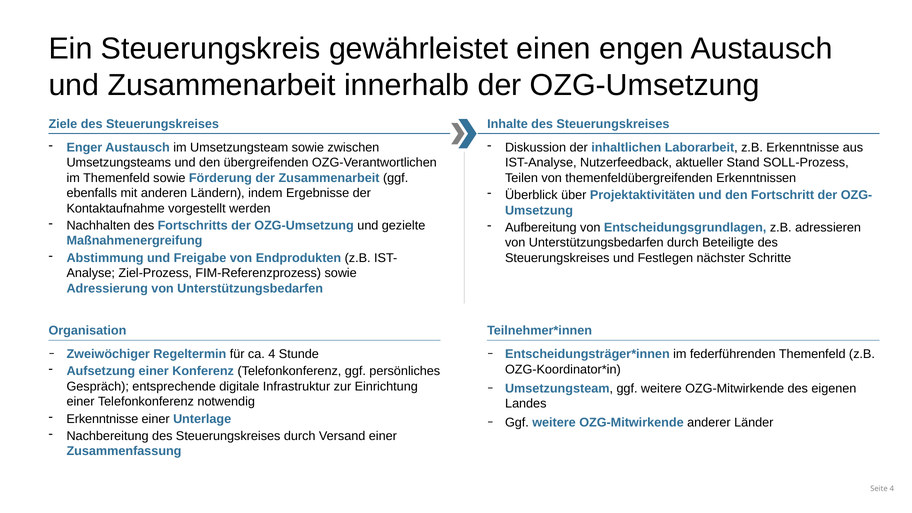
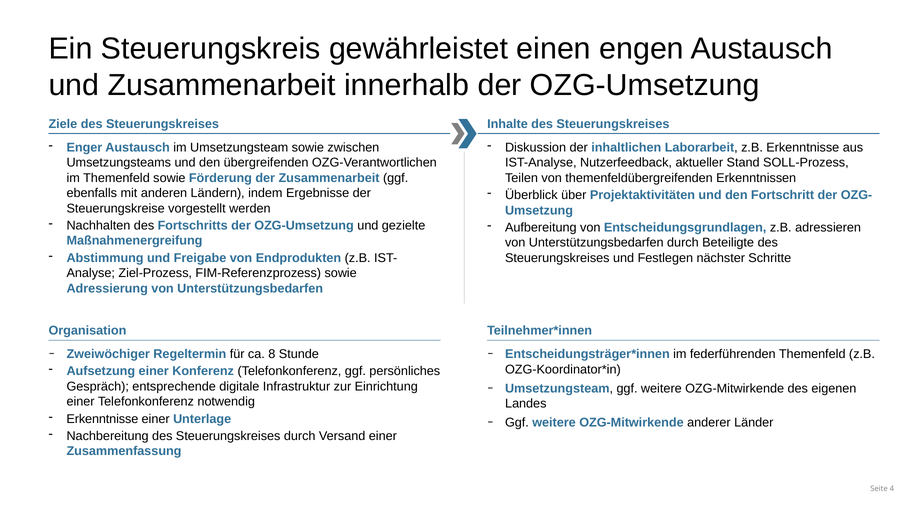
Kontaktaufnahme: Kontaktaufnahme -> Steuerungskreise (116, 208)
ca 4: 4 -> 8 (272, 354)
